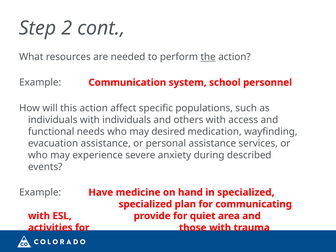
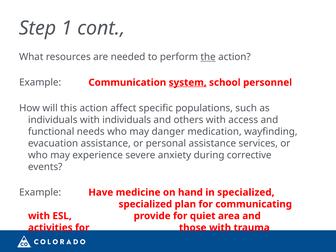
2: 2 -> 1 (67, 28)
system underline: none -> present (188, 83)
desired: desired -> danger (168, 132)
described: described -> corrective (249, 155)
